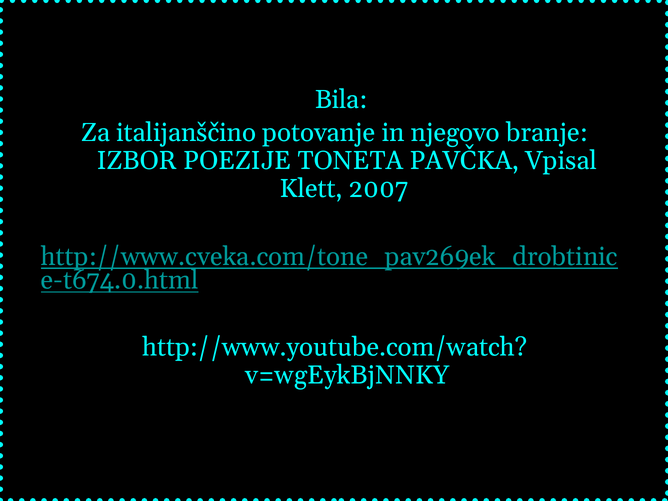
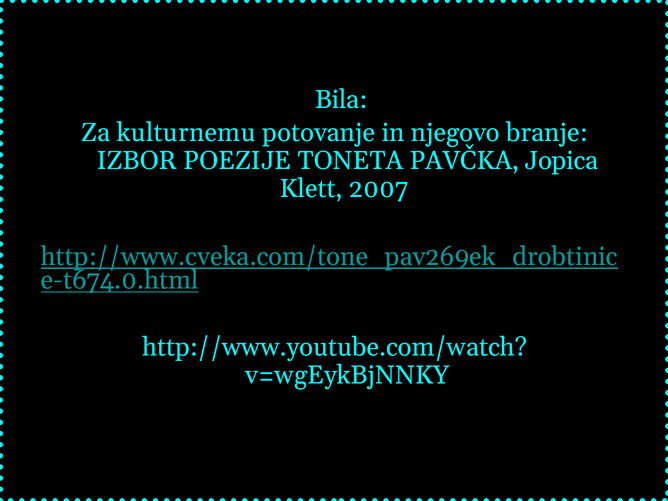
italijanščino: italijanščino -> kulturnemu (186, 133)
Vpisal: Vpisal -> Jopica (562, 161)
